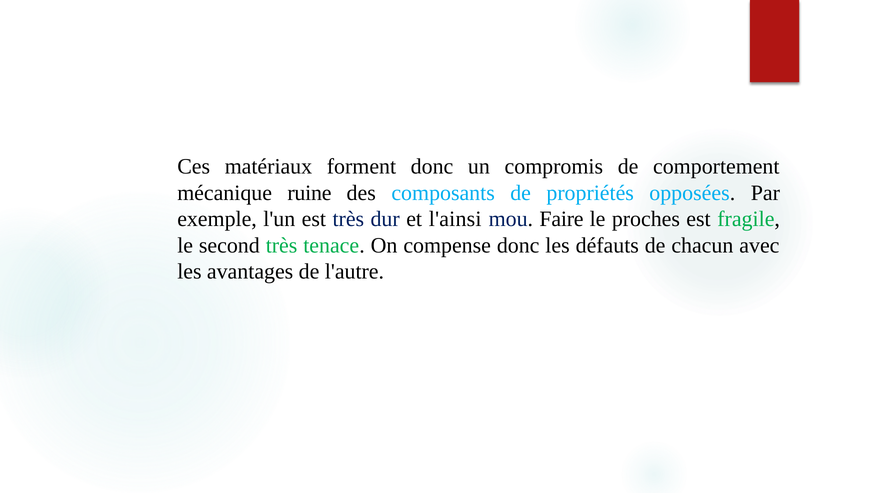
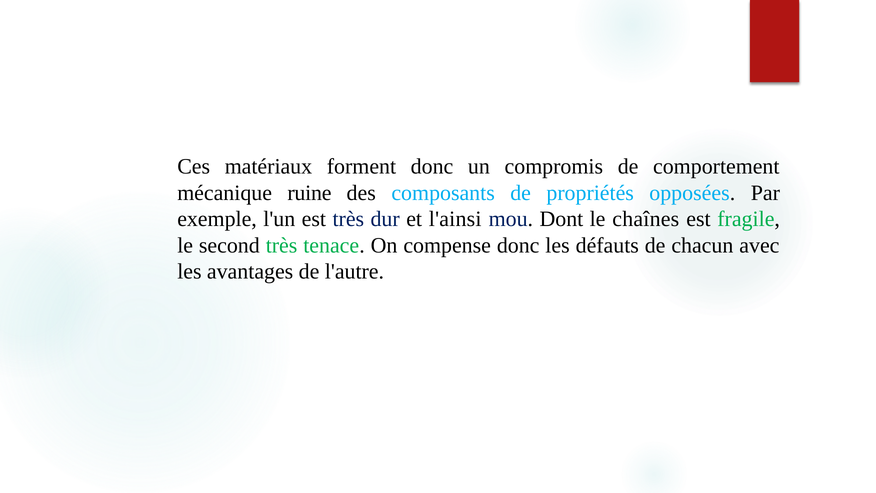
Faire: Faire -> Dont (561, 219)
proches: proches -> chaînes (646, 219)
